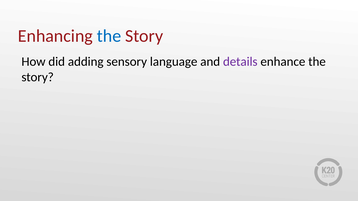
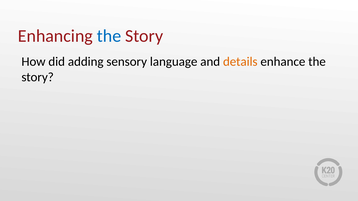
details colour: purple -> orange (240, 62)
